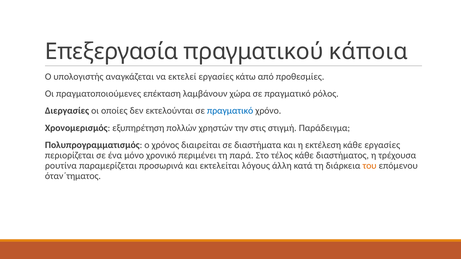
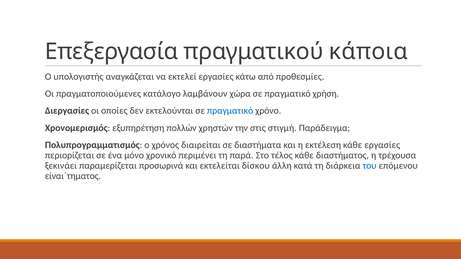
επέκταση: επέκταση -> κατάλογο (162, 94)
ρόλος: ρόλος -> χρήση (326, 94)
ρουτίνα: ρουτίνα -> ξεκινάει (61, 166)
λόγους: λόγους -> δίσκου (256, 166)
του colour: orange -> blue (370, 166)
όταν΄τηματος: όταν΄τηματος -> είναι΄τηματος (73, 176)
